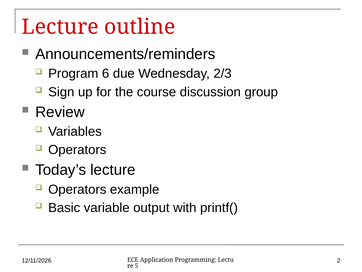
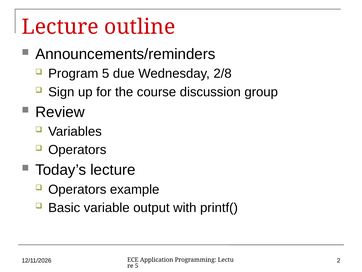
Program 6: 6 -> 5 (106, 74)
2/3: 2/3 -> 2/8 (223, 74)
